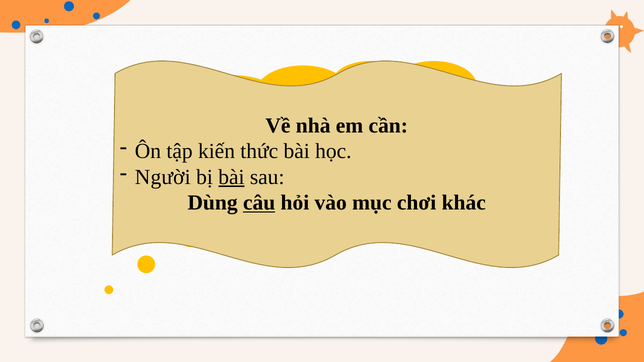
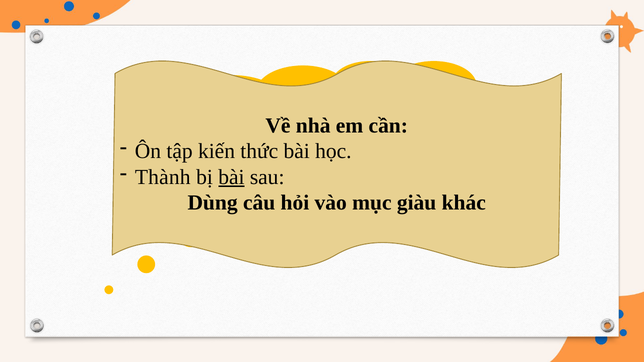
Người: Người -> Thành (163, 177)
câu underline: present -> none (259, 203)
chơi: chơi -> giàu (417, 203)
